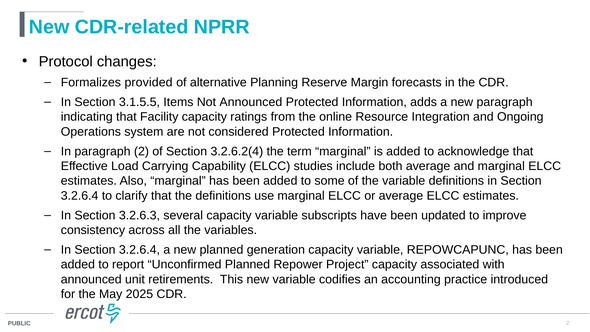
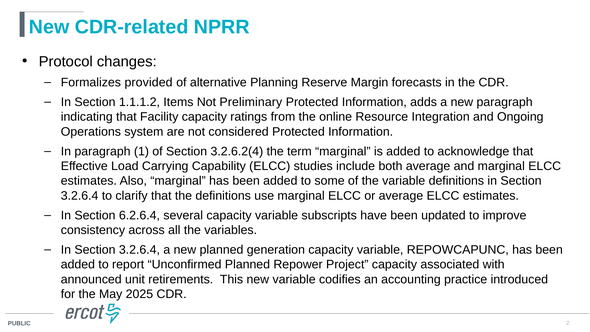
3.1.5.5: 3.1.5.5 -> 1.1.1.2 (139, 102)
Not Announced: Announced -> Preliminary (251, 102)
paragraph 2: 2 -> 1 (141, 151)
3.2.6.3: 3.2.6.3 -> 6.2.6.4 (139, 215)
